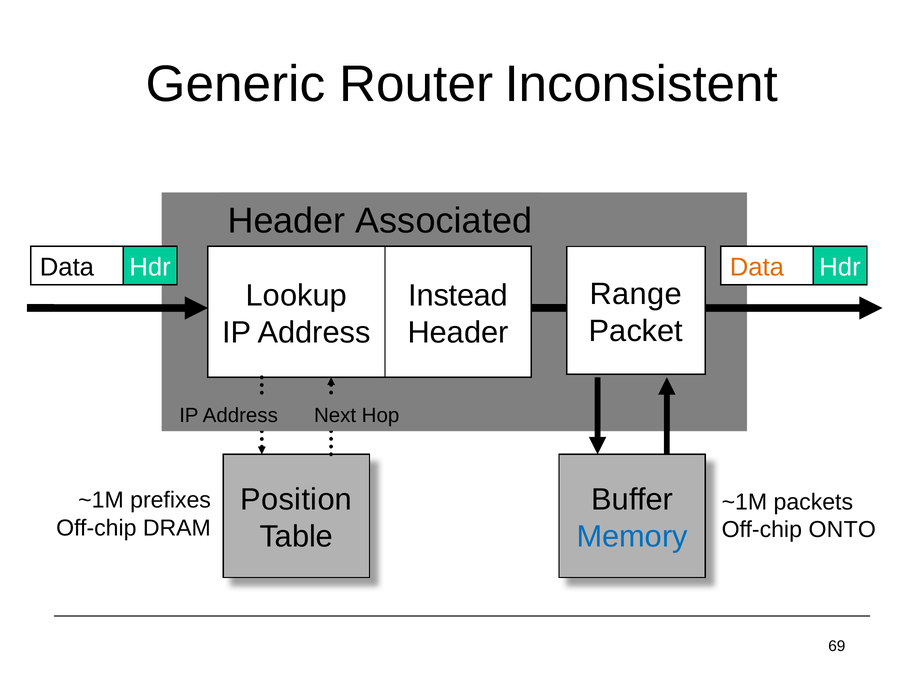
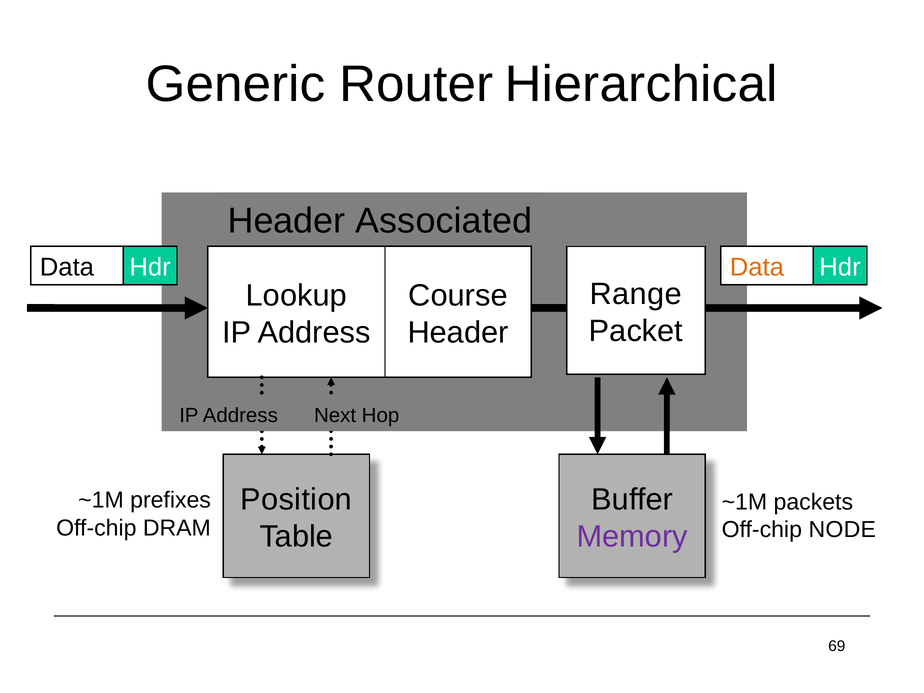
Inconsistent: Inconsistent -> Hierarchical (641, 84)
Instead: Instead -> Course (458, 295)
ONTO: ONTO -> NODE (842, 530)
Memory colour: blue -> purple (632, 537)
